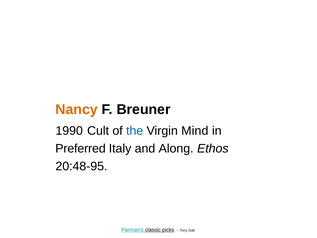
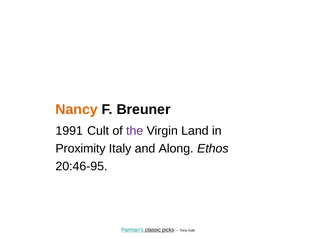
1990: 1990 -> 1991 (69, 131)
the colour: blue -> purple (135, 131)
Mind: Mind -> Land (195, 131)
Preferred: Preferred -> Proximity (80, 148)
20:48-95: 20:48-95 -> 20:46-95 (81, 166)
